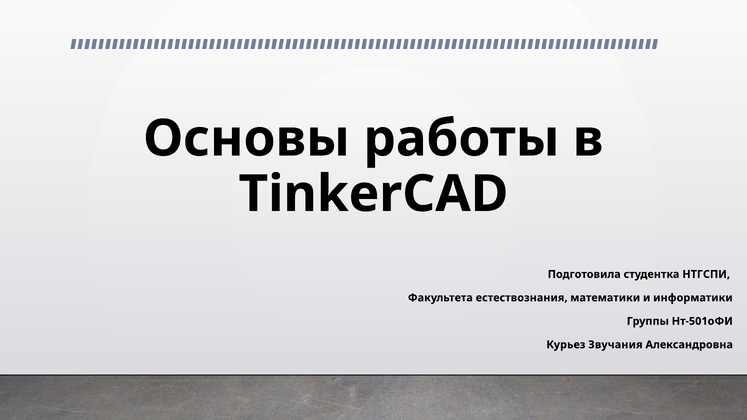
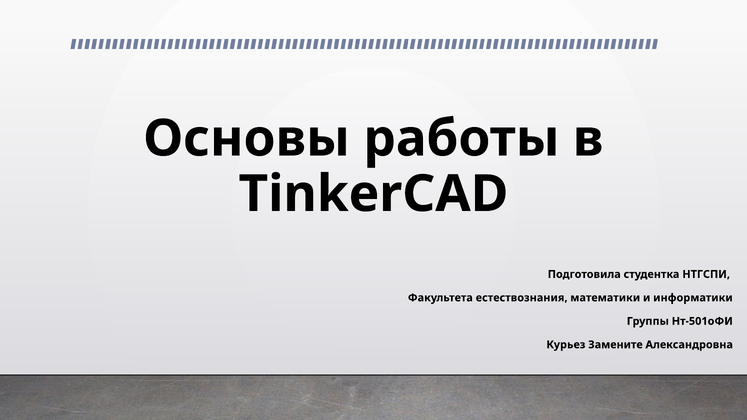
Звучания: Звучания -> Замените (615, 345)
